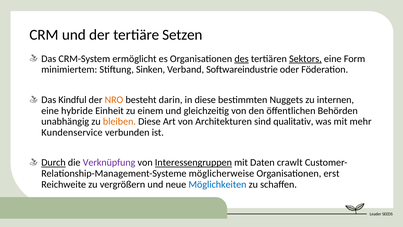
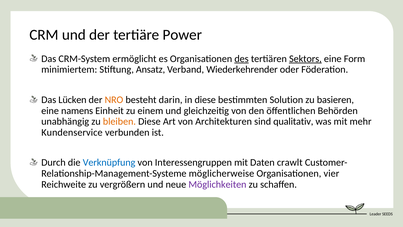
Setzen: Setzen -> Power (182, 35)
Sinken: Sinken -> Ansatz (151, 69)
Softwareindustrie: Softwareindustrie -> Wiederkehrender (242, 69)
Kindful: Kindful -> Lücken (72, 100)
Nuggets: Nuggets -> Solution (286, 100)
internen: internen -> basieren (335, 100)
hybride: hybride -> namens (77, 111)
Durch underline: present -> none (53, 162)
Verknüpfung colour: purple -> blue (109, 162)
Interessengruppen underline: present -> none (193, 162)
erst: erst -> vier (331, 173)
Möglichkeiten colour: blue -> purple (217, 184)
